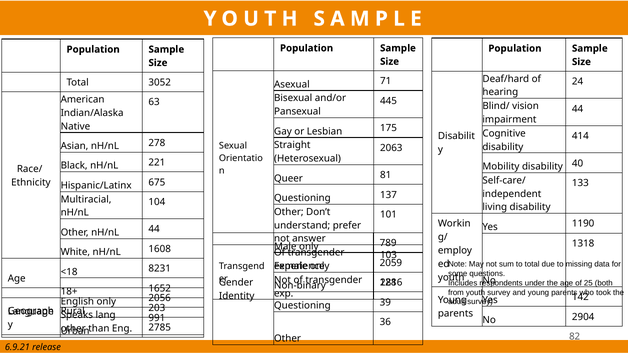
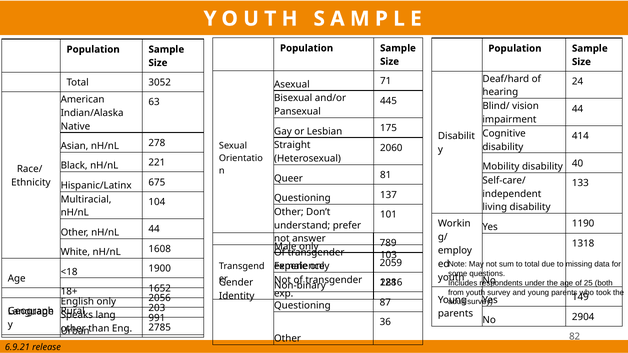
2063: 2063 -> 2060 (391, 148)
8231: 8231 -> 1900 (160, 269)
142: 142 -> 149 (580, 297)
39: 39 -> 87 (385, 303)
